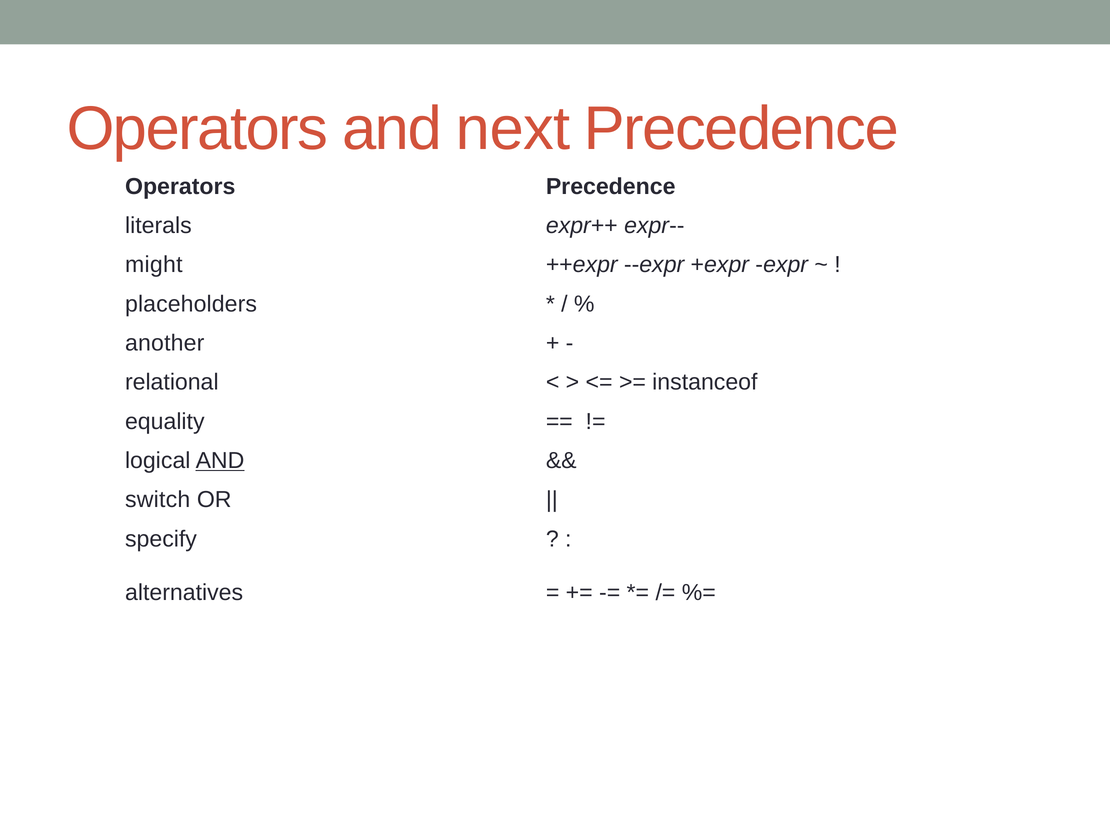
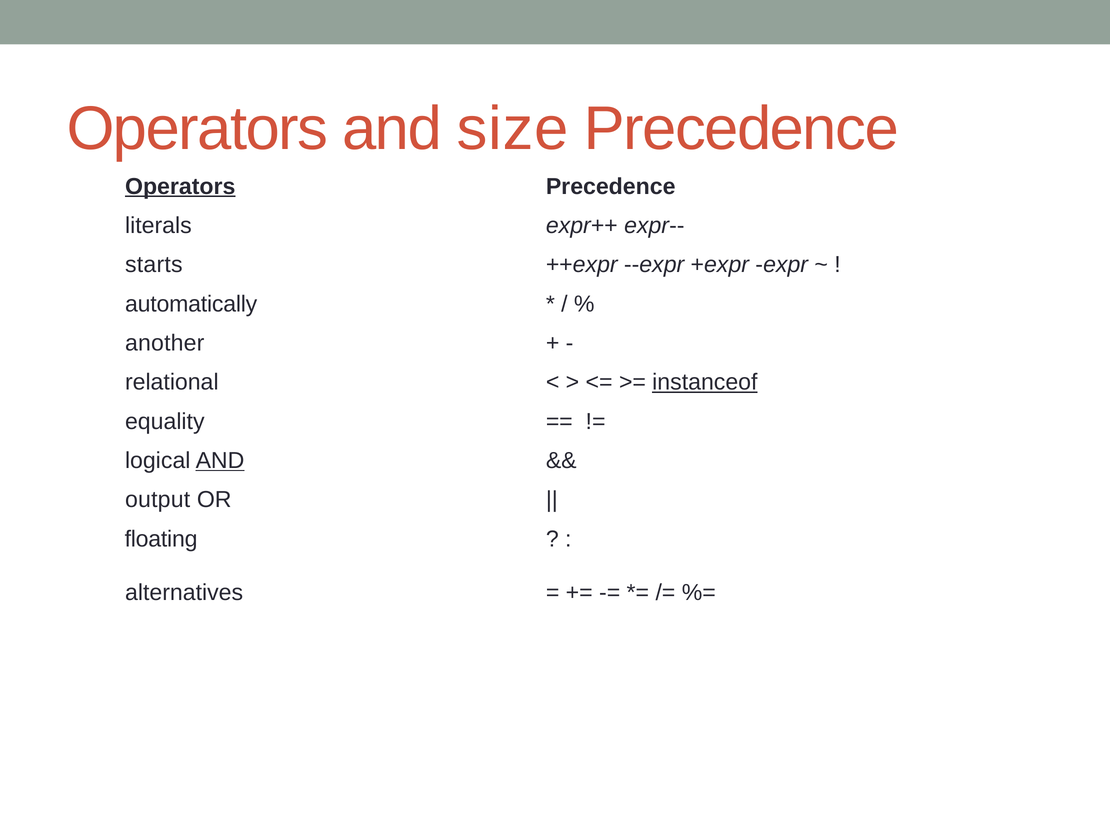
next: next -> size (513, 129)
Operators underline: none -> present (180, 186)
might: might -> starts (154, 265)
placeholders: placeholders -> automatically (191, 304)
instanceof underline: none -> present (705, 382)
switch: switch -> output (158, 500)
specify: specify -> floating (161, 539)
